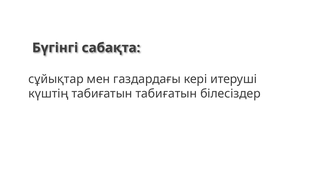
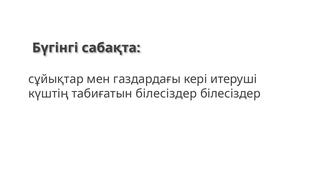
табиғатын табиғатын: табиғатын -> білесіздер (166, 94)
